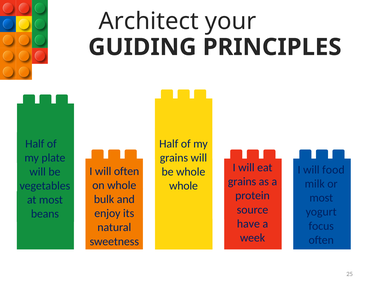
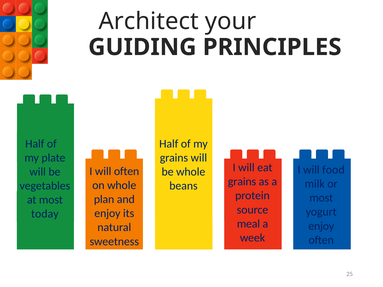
whole: whole -> beans (183, 186)
bulk: bulk -> plan (104, 200)
beans: beans -> today (45, 214)
have: have -> meal (248, 224)
focus: focus -> enjoy (321, 226)
